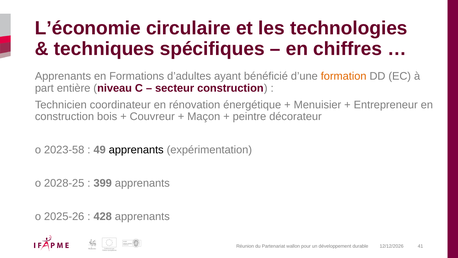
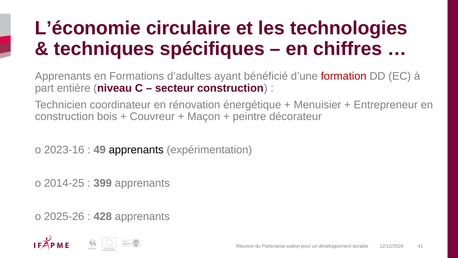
formation colour: orange -> red (344, 76)
2023-58: 2023-58 -> 2023-16 (64, 150)
2028-25: 2028-25 -> 2014-25 (64, 183)
